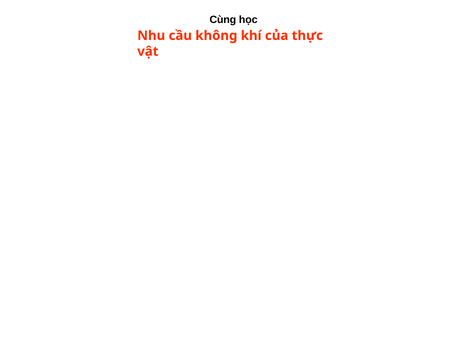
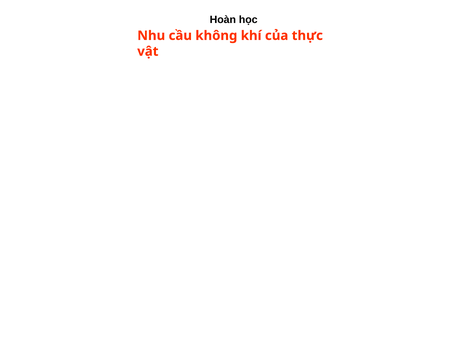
Cùng: Cùng -> Hoàn (223, 20)
